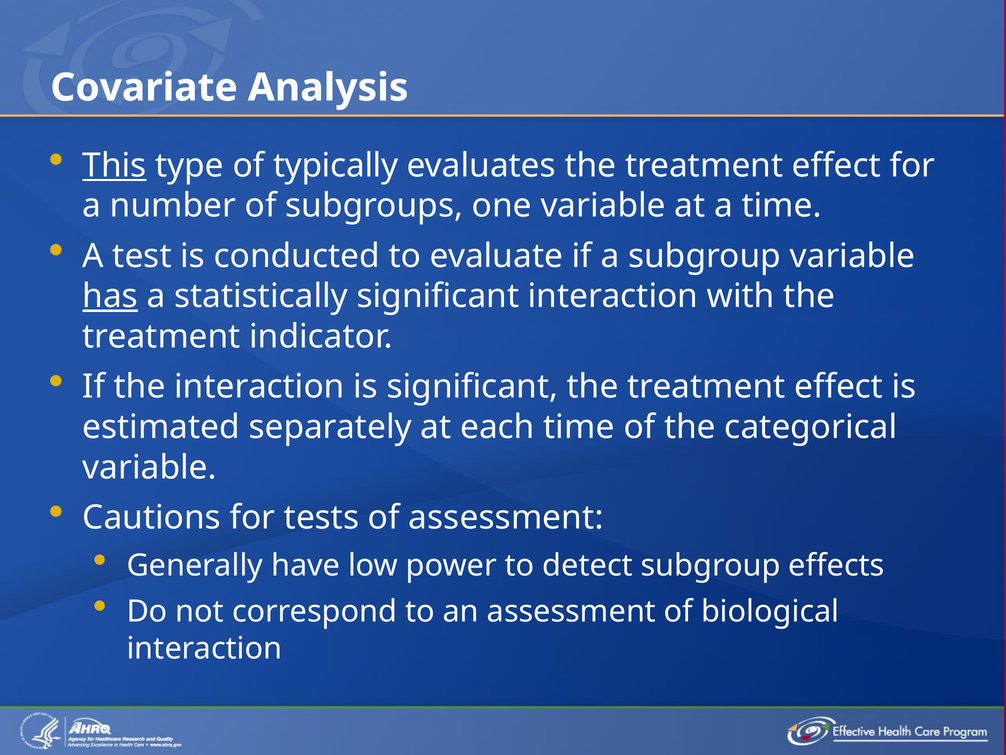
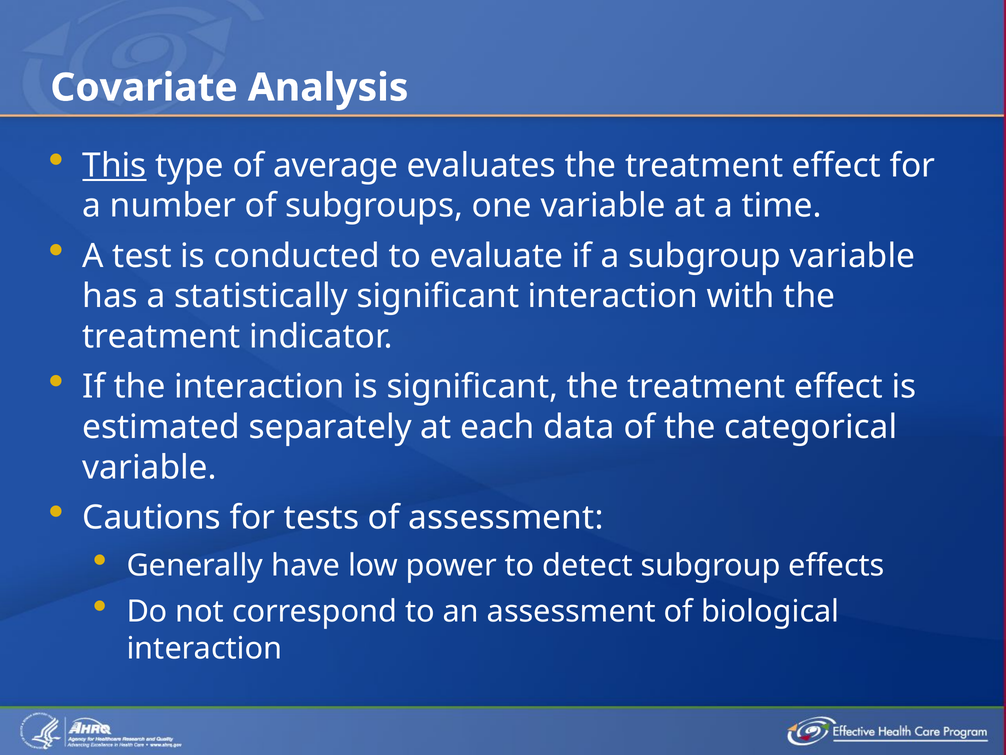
typically: typically -> average (336, 165)
has underline: present -> none (110, 296)
each time: time -> data (579, 427)
